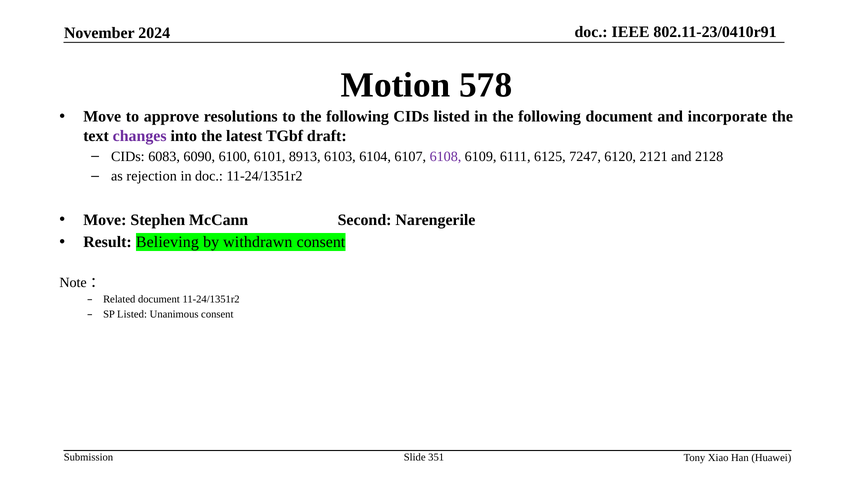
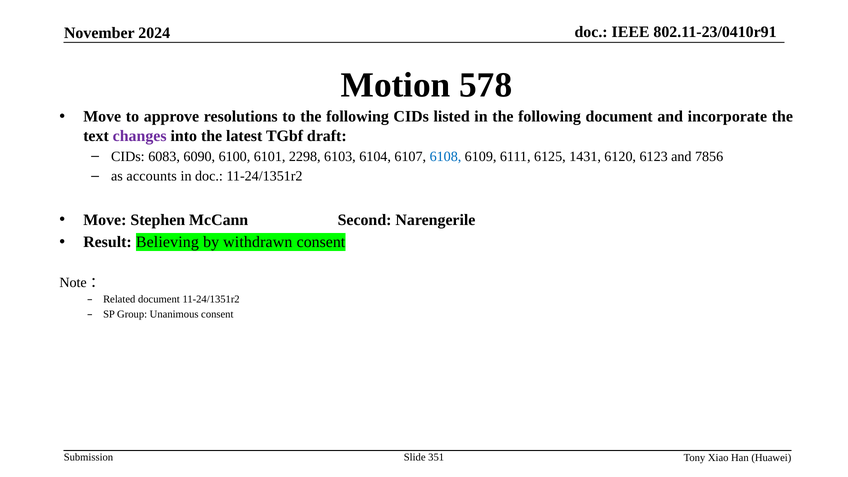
8913: 8913 -> 2298 (305, 156)
6108 colour: purple -> blue (445, 156)
7247: 7247 -> 1431 (585, 156)
2121: 2121 -> 6123 (654, 156)
2128: 2128 -> 7856 (709, 156)
rejection: rejection -> accounts (152, 176)
SP Listed: Listed -> Group (132, 314)
